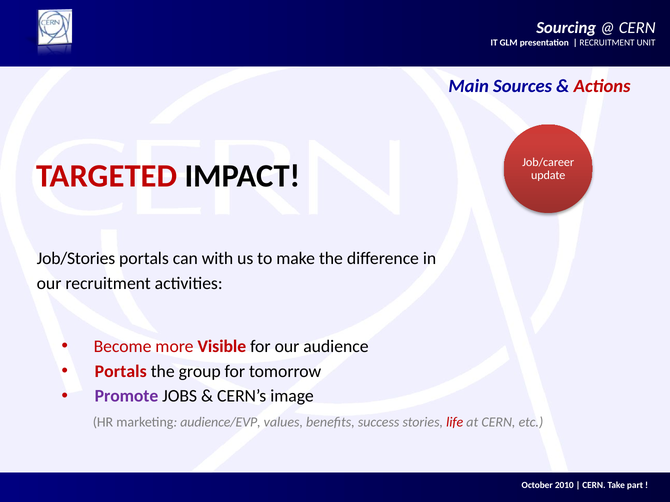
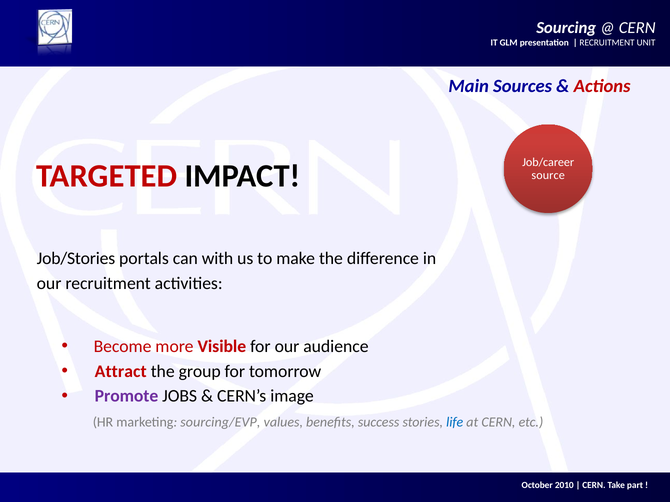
update: update -> source (548, 175)
Portals: Portals -> Attract (121, 372)
audience/EVP: audience/EVP -> sourcing/EVP (220, 423)
life colour: red -> blue (455, 423)
